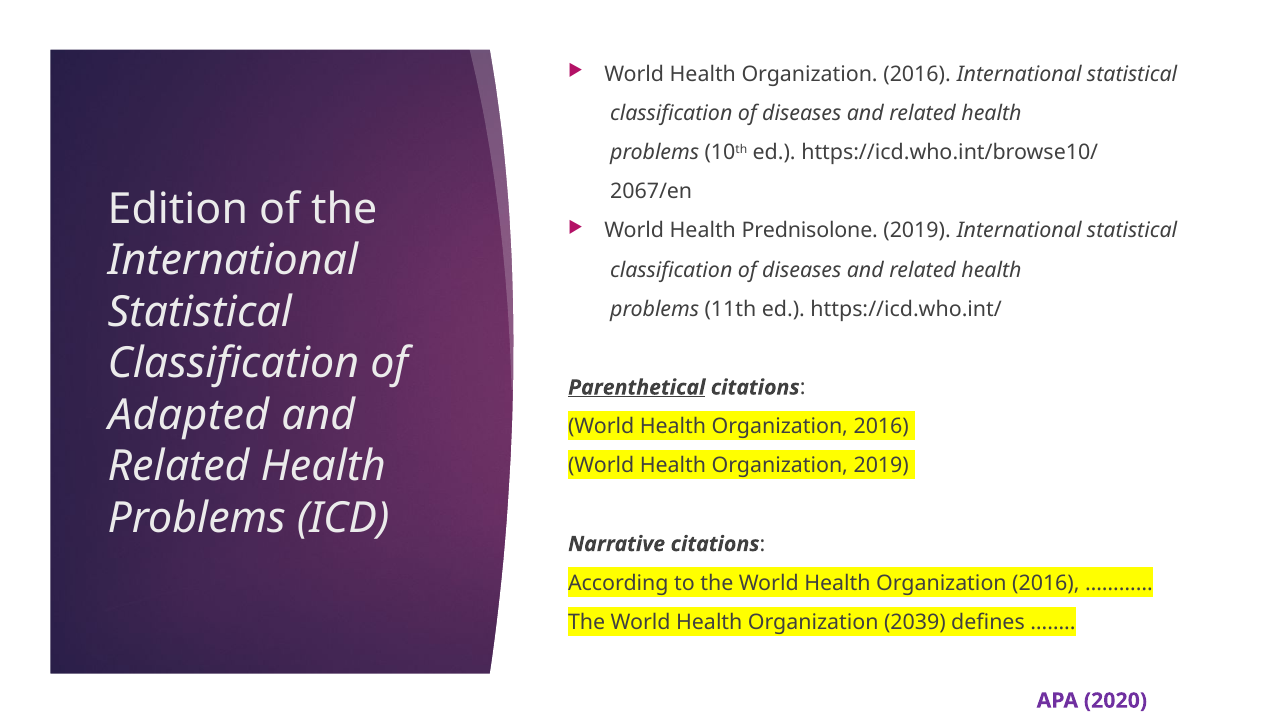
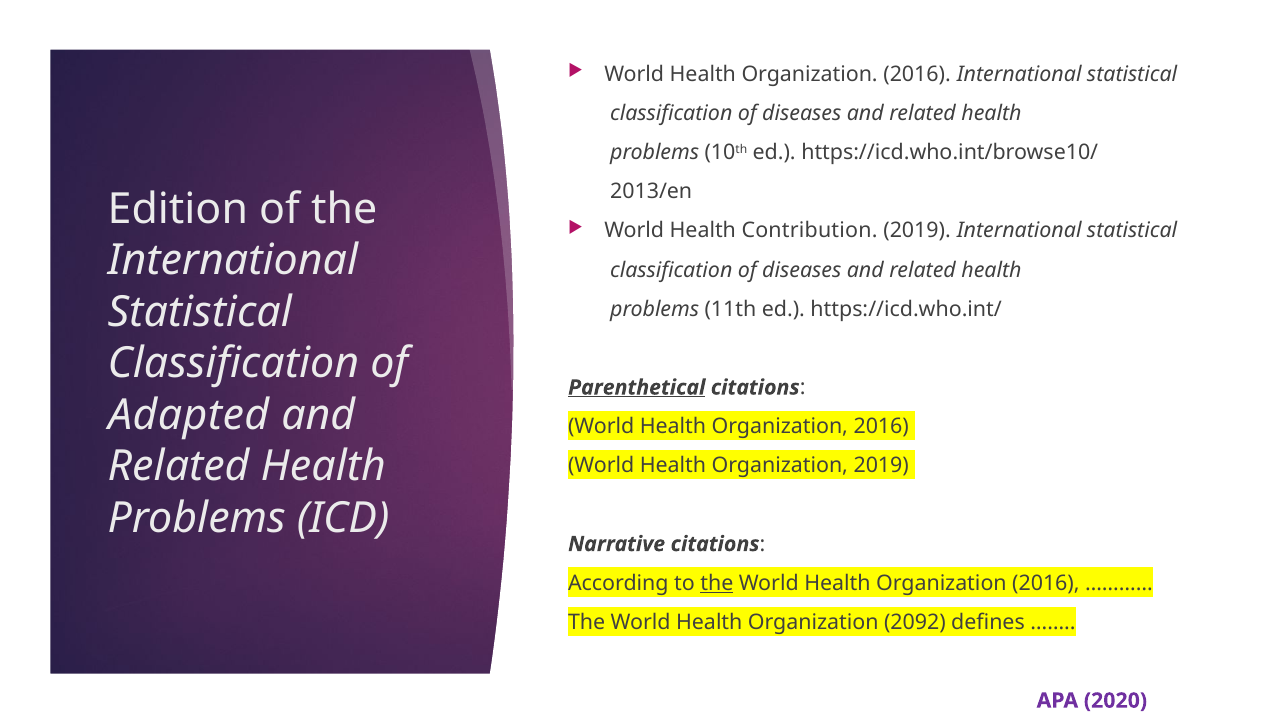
2067/en: 2067/en -> 2013/en (651, 192)
Prednisolone: Prednisolone -> Contribution (810, 231)
the underline: none -> present (717, 583)
2039: 2039 -> 2092 (915, 622)
